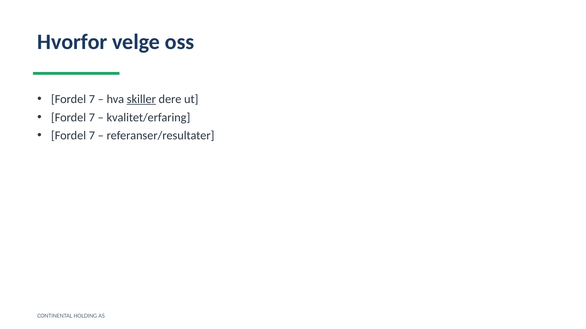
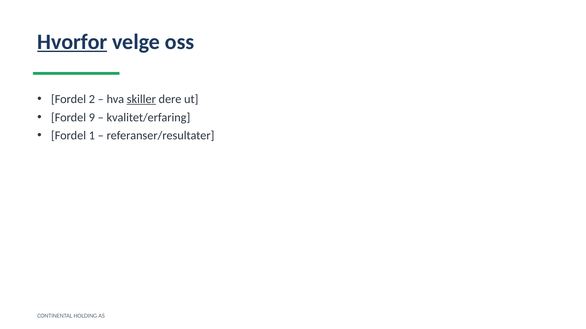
Hvorfor underline: none -> present (72, 42)
7: 7 -> 2 (92, 99)
7: 7 -> 9 (92, 118)
7: 7 -> 1 (92, 136)
